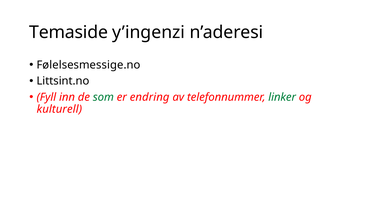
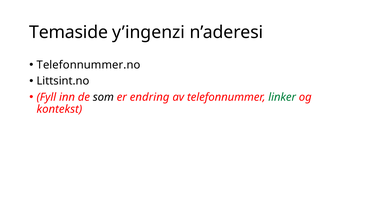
Følelsesmessige.no: Følelsesmessige.no -> Telefonnummer.no (88, 65)
som colour: green -> black (103, 97)
kulturell: kulturell -> kontekst (59, 110)
